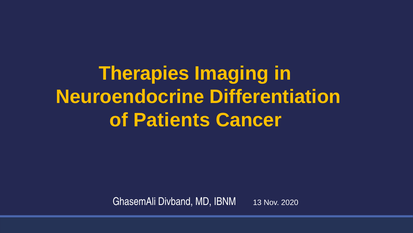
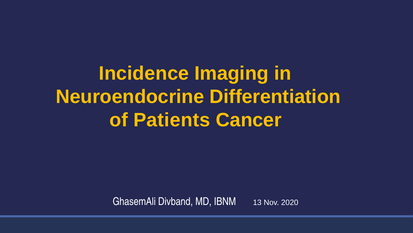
Therapies: Therapies -> Incidence (144, 73)
